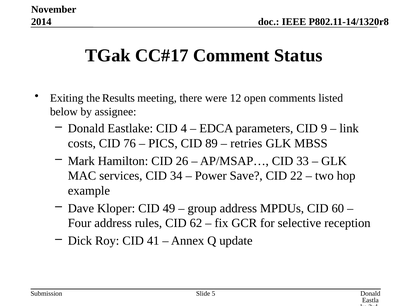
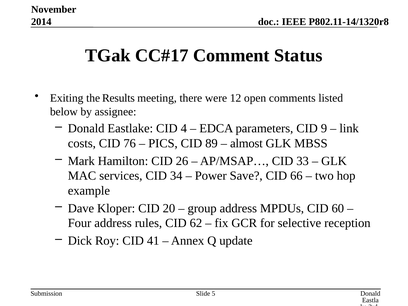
retries: retries -> almost (246, 143)
22: 22 -> 66 (296, 176)
49: 49 -> 20 (169, 208)
